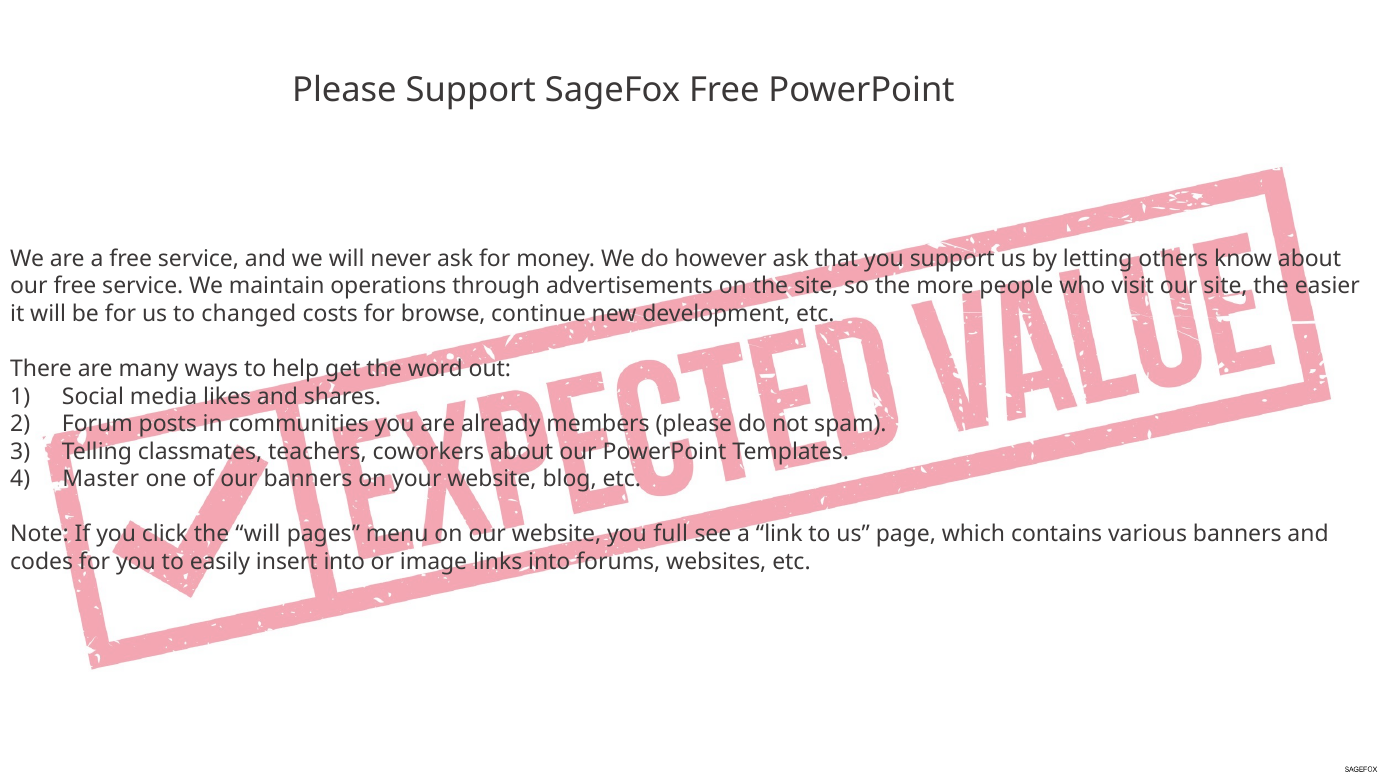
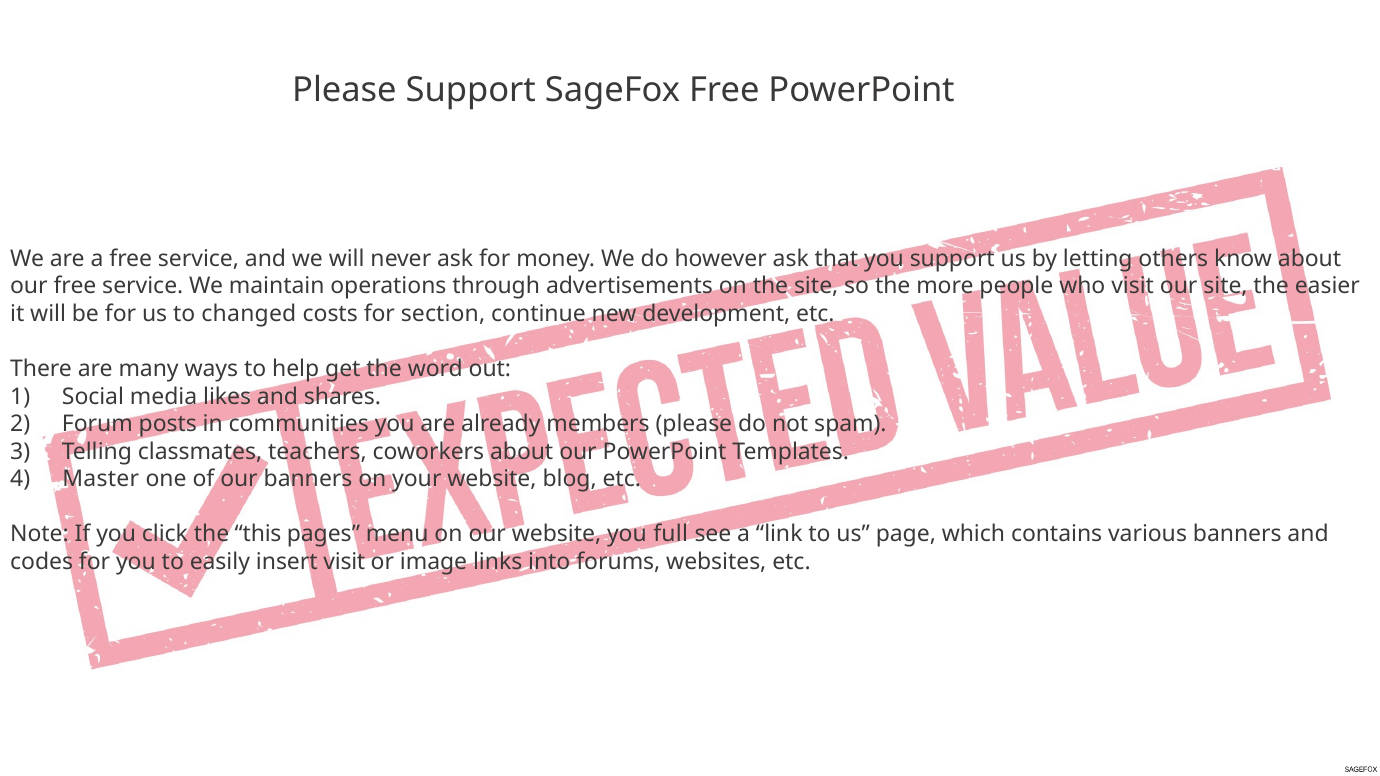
browse: browse -> section (443, 314)
the will: will -> this (258, 535)
insert into: into -> visit (344, 562)
